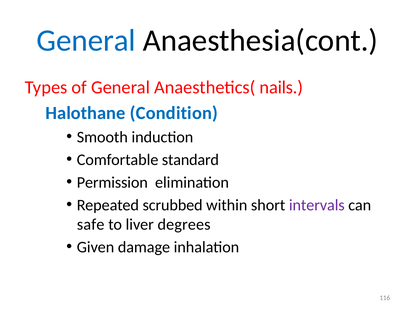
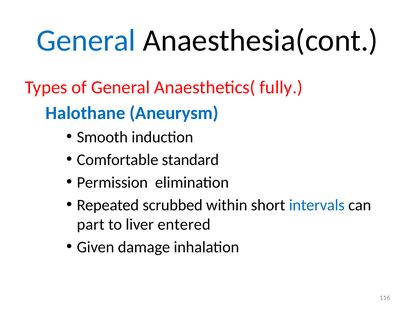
nails: nails -> fully (281, 87)
Condition: Condition -> Aneurysm (174, 113)
intervals colour: purple -> blue (317, 205)
safe: safe -> part (91, 224)
degrees: degrees -> entered (184, 224)
